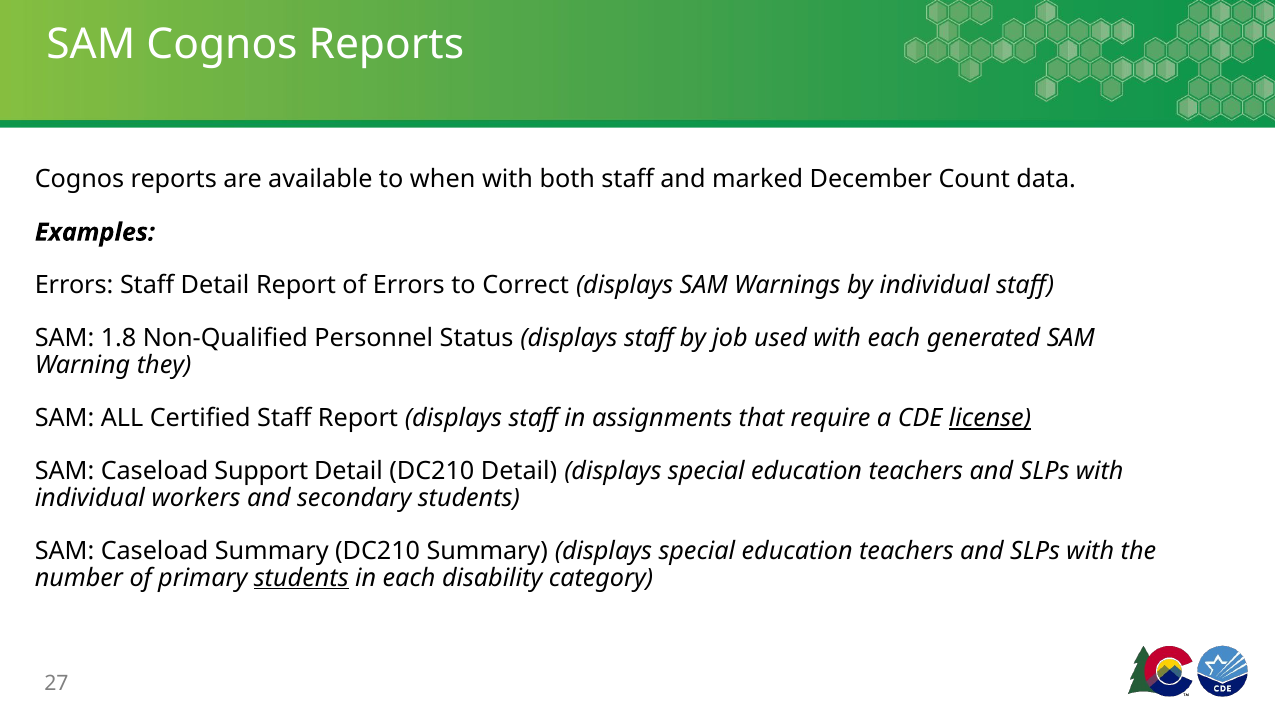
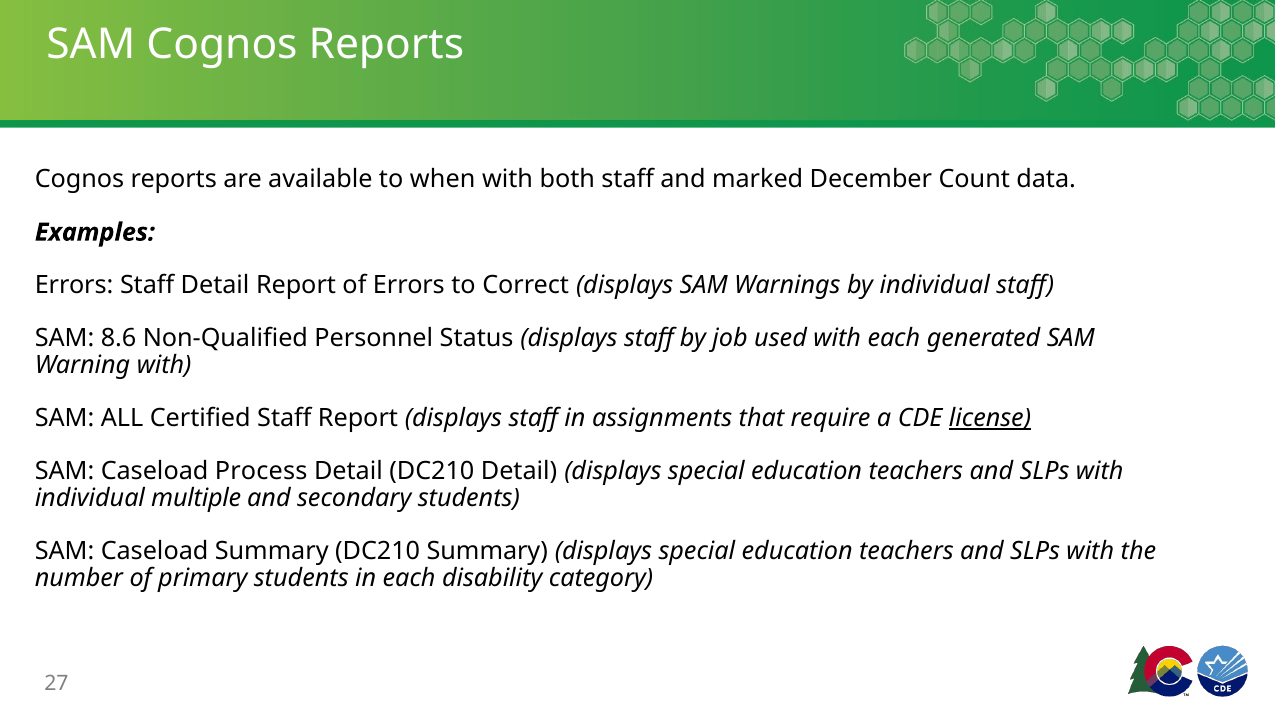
1.8: 1.8 -> 8.6 (119, 339)
Warning they: they -> with (164, 365)
Support: Support -> Process (261, 472)
workers: workers -> multiple (196, 498)
students underline: present -> none (301, 578)
